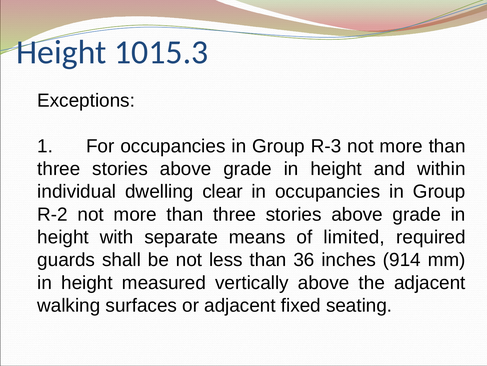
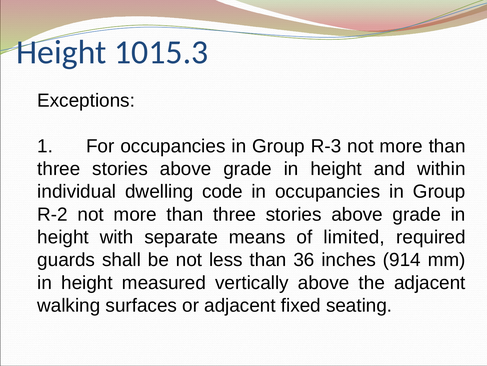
clear: clear -> code (223, 191)
